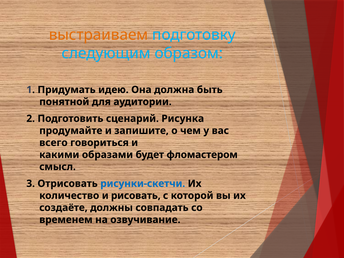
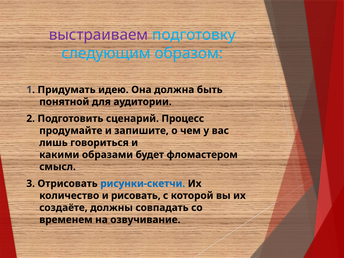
выстраиваем colour: orange -> purple (98, 35)
Рисунка: Рисунка -> Процесс (183, 119)
всего: всего -> лишь (53, 143)
